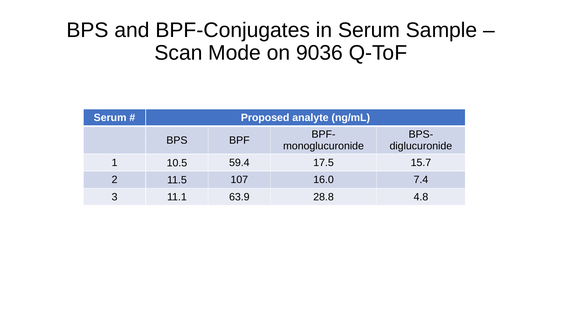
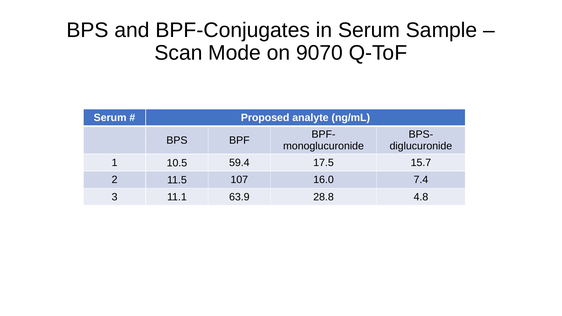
9036: 9036 -> 9070 (319, 53)
